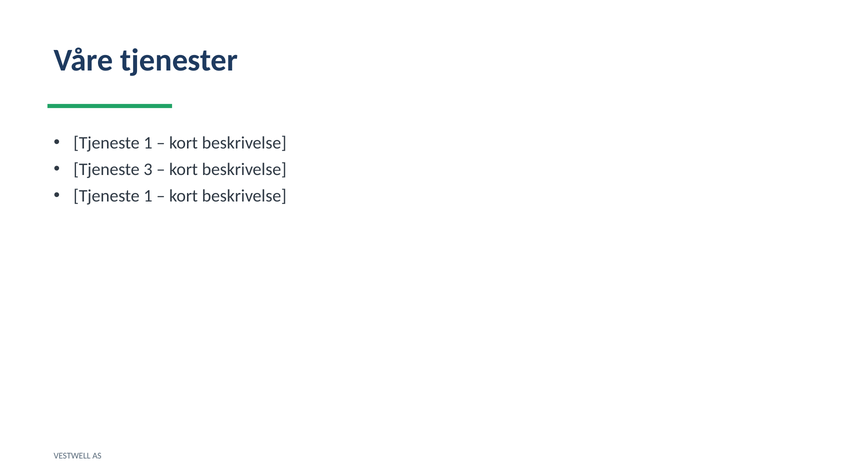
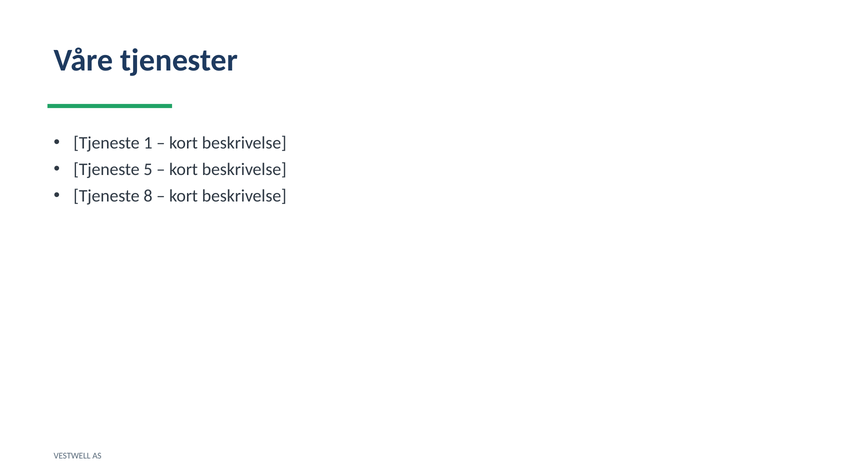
3: 3 -> 5 (148, 169)
1: 1 -> 8 (148, 196)
